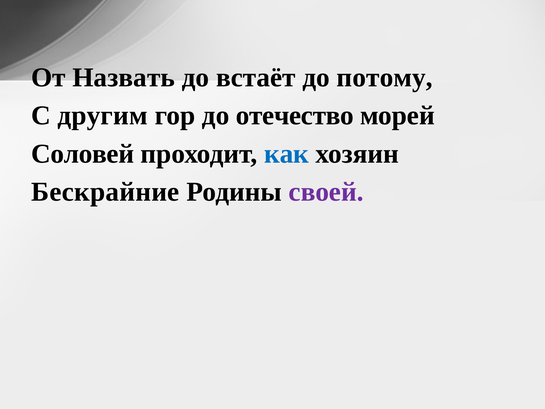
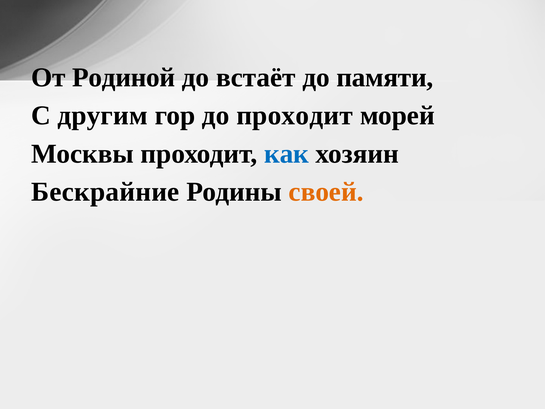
Назвать: Назвать -> Родиной (124, 77)
потому: потому -> памяти (385, 77)
до отечество: отечество -> проходит (295, 116)
Соловей: Соловей -> Москвы (82, 154)
своей colour: purple -> orange (326, 192)
